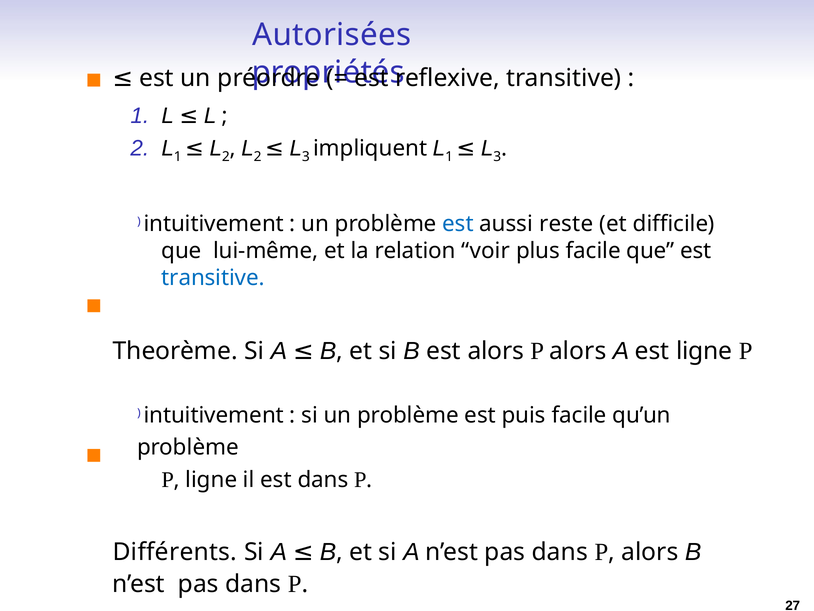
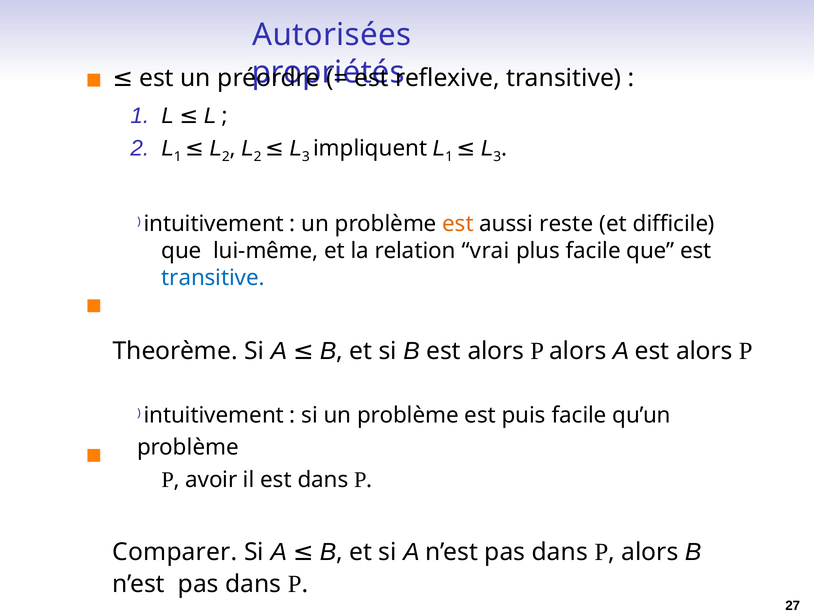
est colour: blue -> orange (458, 224)
voir: voir -> vrai (486, 251)
A est ligne: ligne -> alors (704, 351)
P ligne: ligne -> avoir (211, 480)
Différents: Différents -> Comparer (175, 552)
